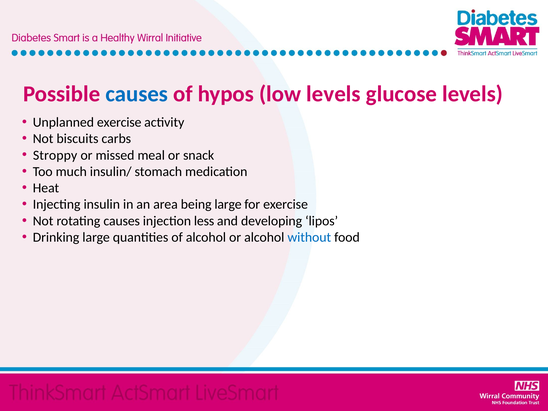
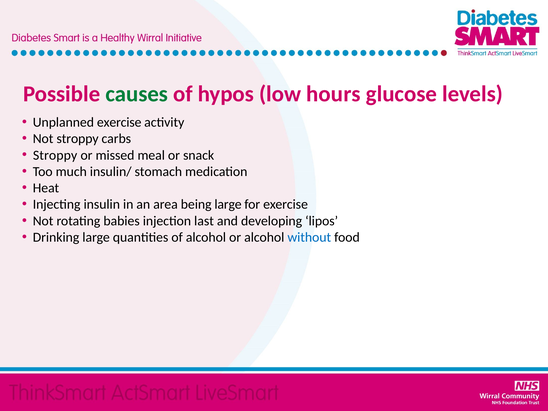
causes colour: blue -> green (137, 94)
low levels: levels -> hours (333, 94)
Not biscuits: biscuits -> stroppy (78, 139)
rotating causes: causes -> babies (122, 221)
less: less -> last (204, 221)
